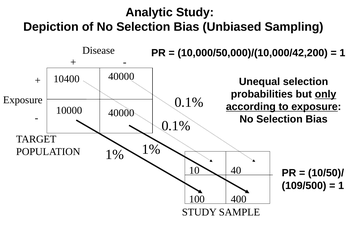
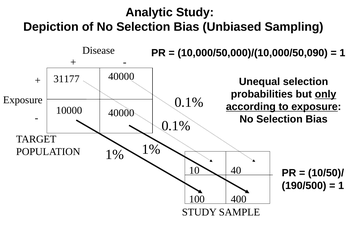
10,000/50,000)/(10,000/42,200: 10,000/50,000)/(10,000/42,200 -> 10,000/50,000)/(10,000/50,090 (253, 53)
10400: 10400 -> 31177 (66, 79)
109/500: 109/500 -> 190/500 (304, 185)
